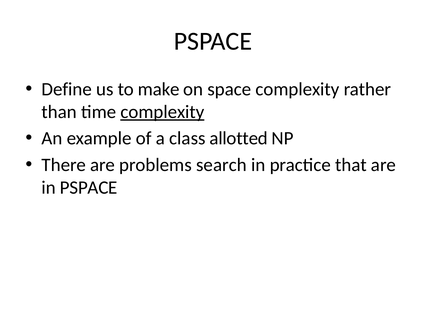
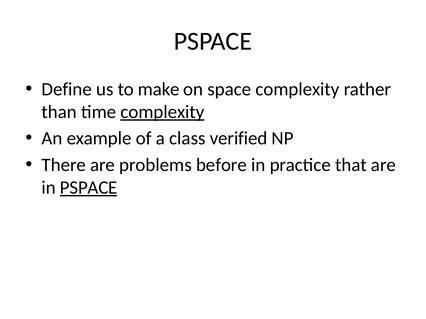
allotted: allotted -> verified (239, 139)
search: search -> before (222, 165)
PSPACE underline: none -> present (89, 188)
